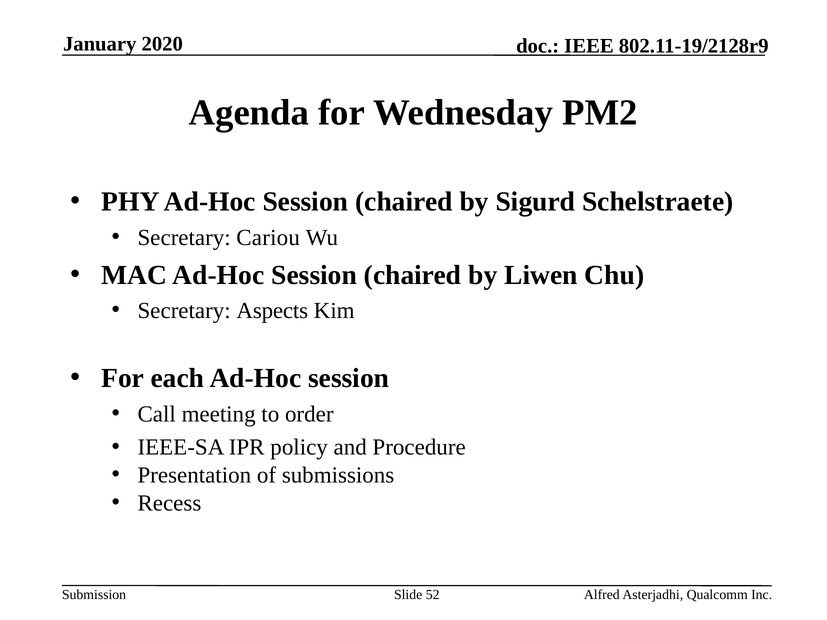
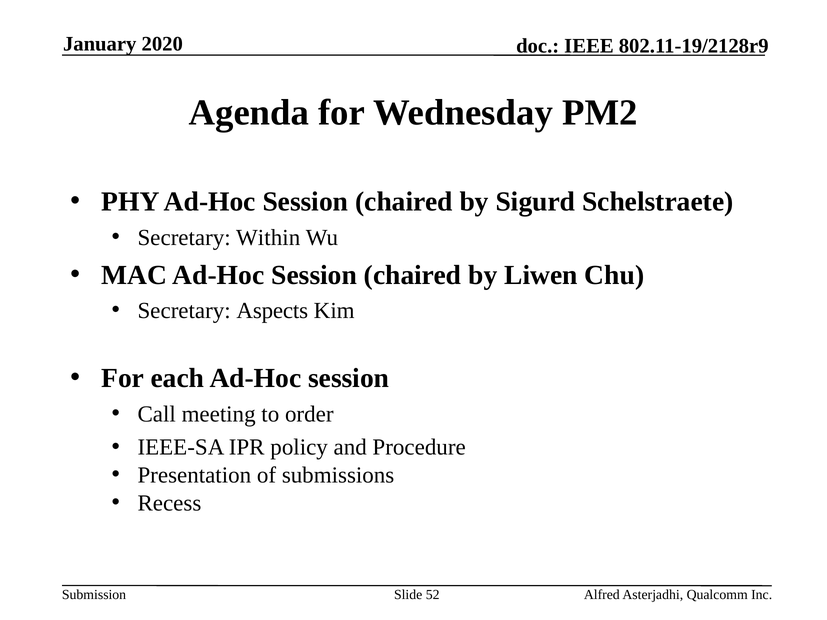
Cariou: Cariou -> Within (268, 238)
